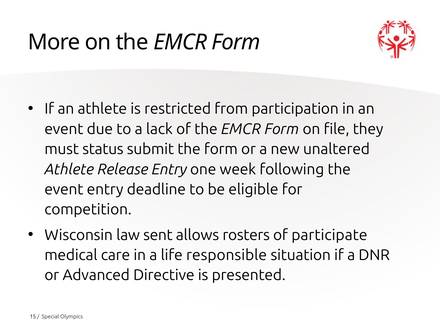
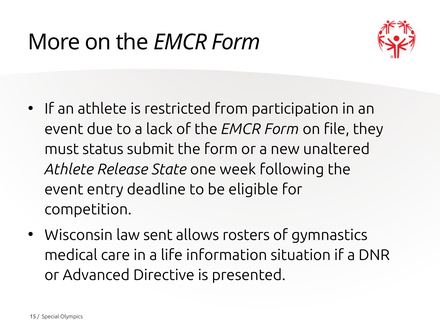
Release Entry: Entry -> State (169, 169)
participate: participate -> gymnastics (329, 235)
responsible: responsible -> information (227, 255)
